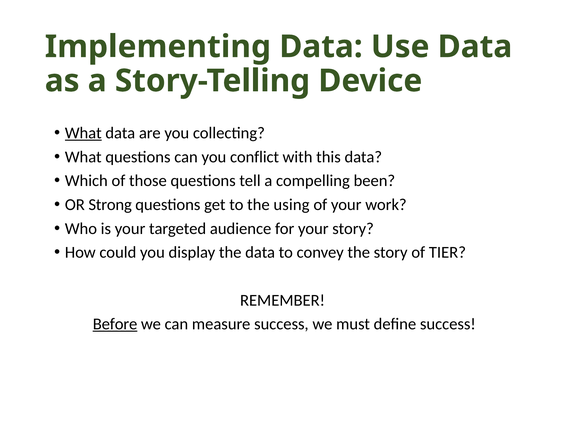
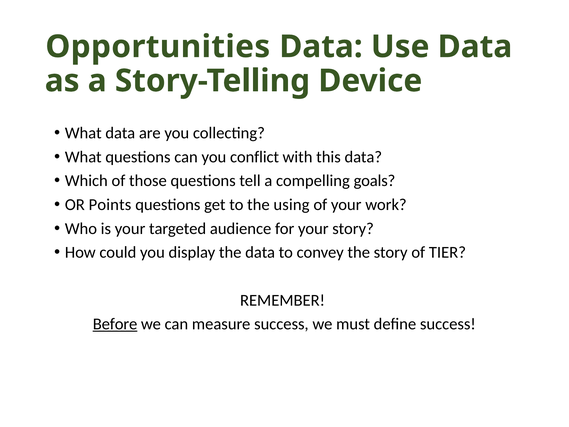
Implementing: Implementing -> Opportunities (158, 47)
What underline: present -> none (83, 133)
been: been -> goals (374, 181)
Strong: Strong -> Points (110, 205)
